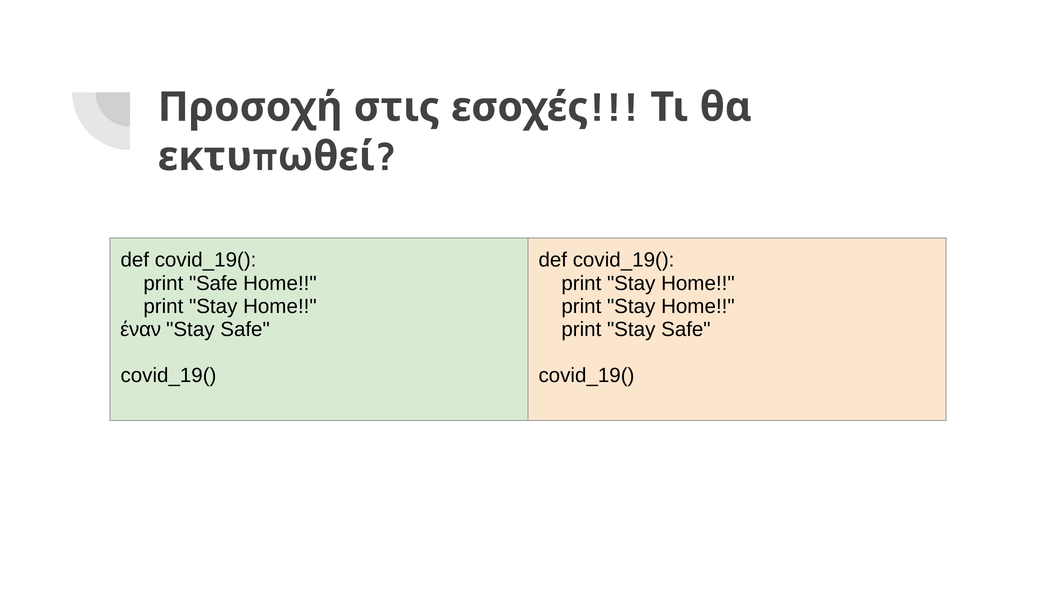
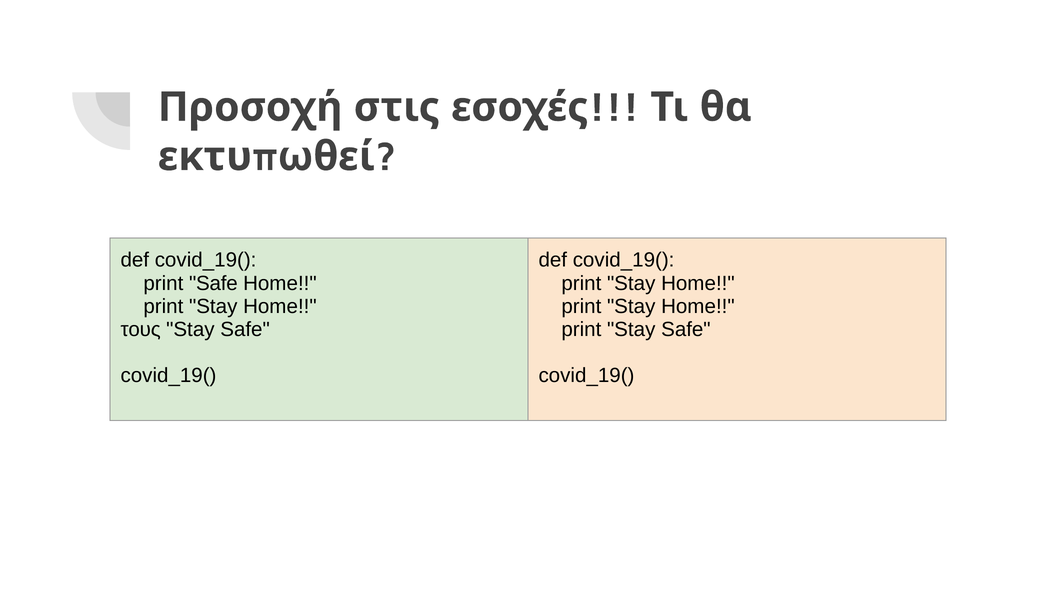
έναν: έναν -> τους (141, 329)
